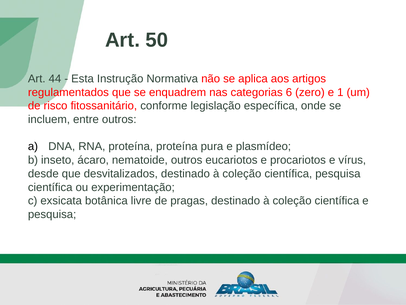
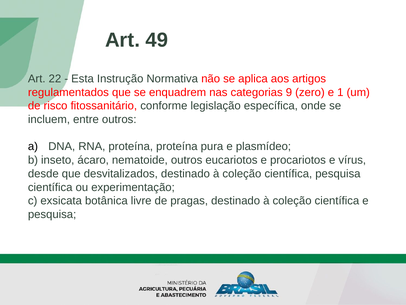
50: 50 -> 49 (157, 40)
44: 44 -> 22 (55, 79)
6: 6 -> 9 (289, 92)
